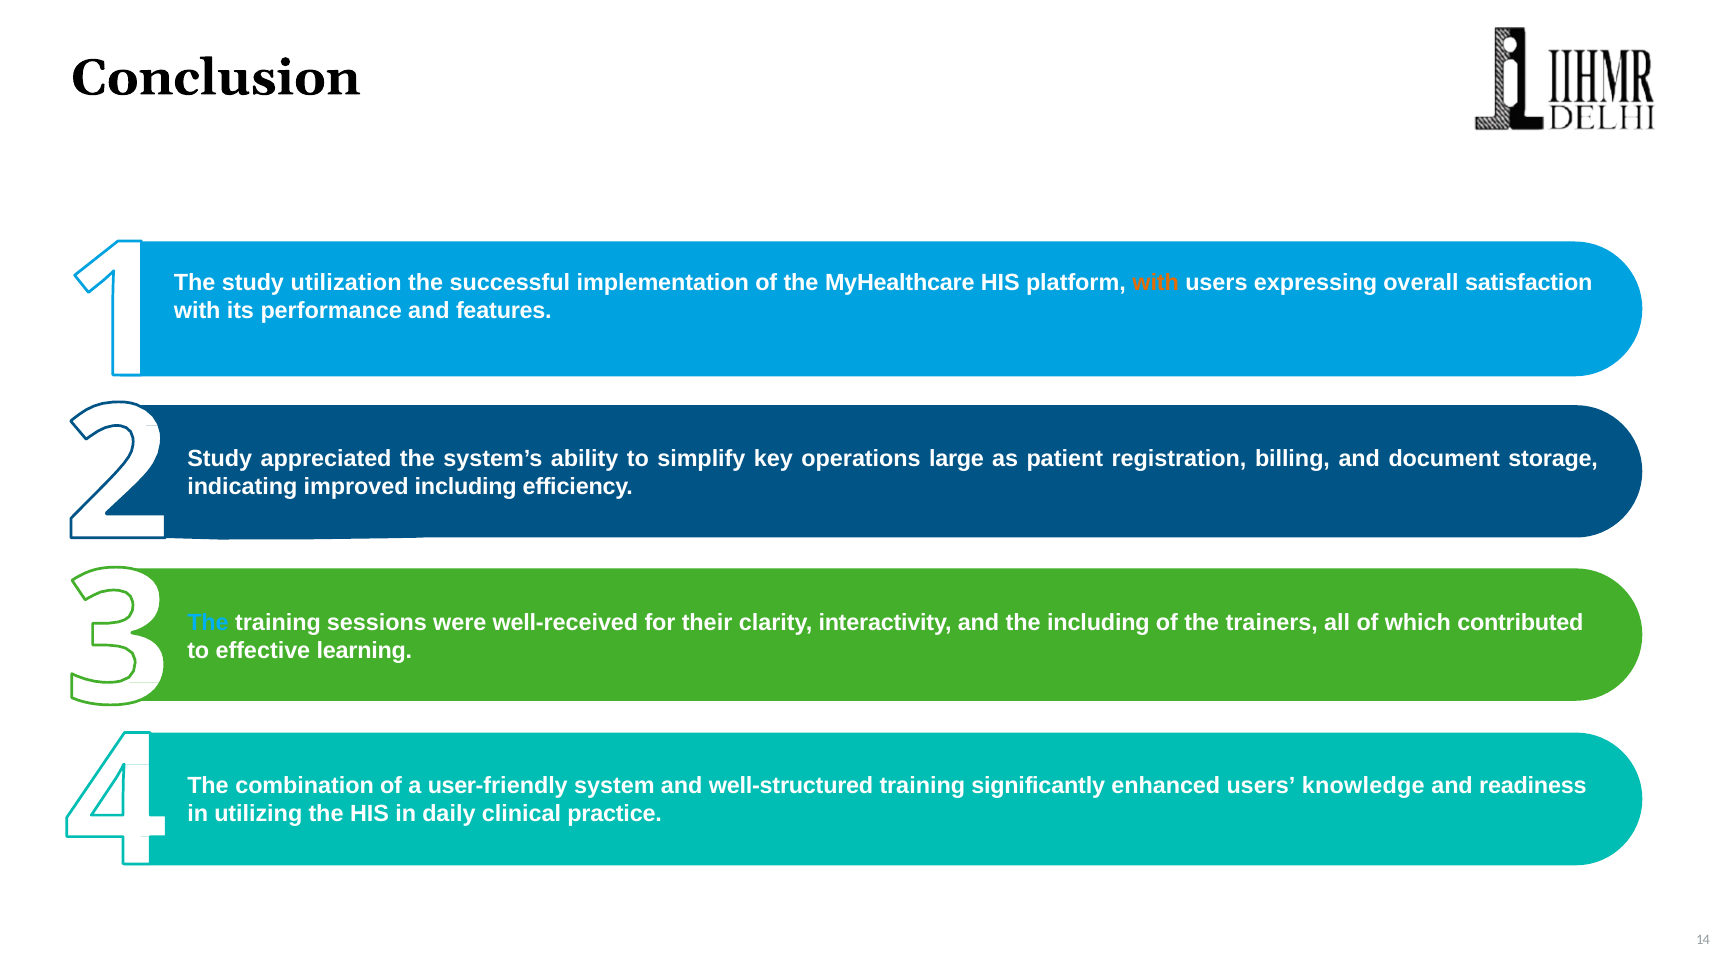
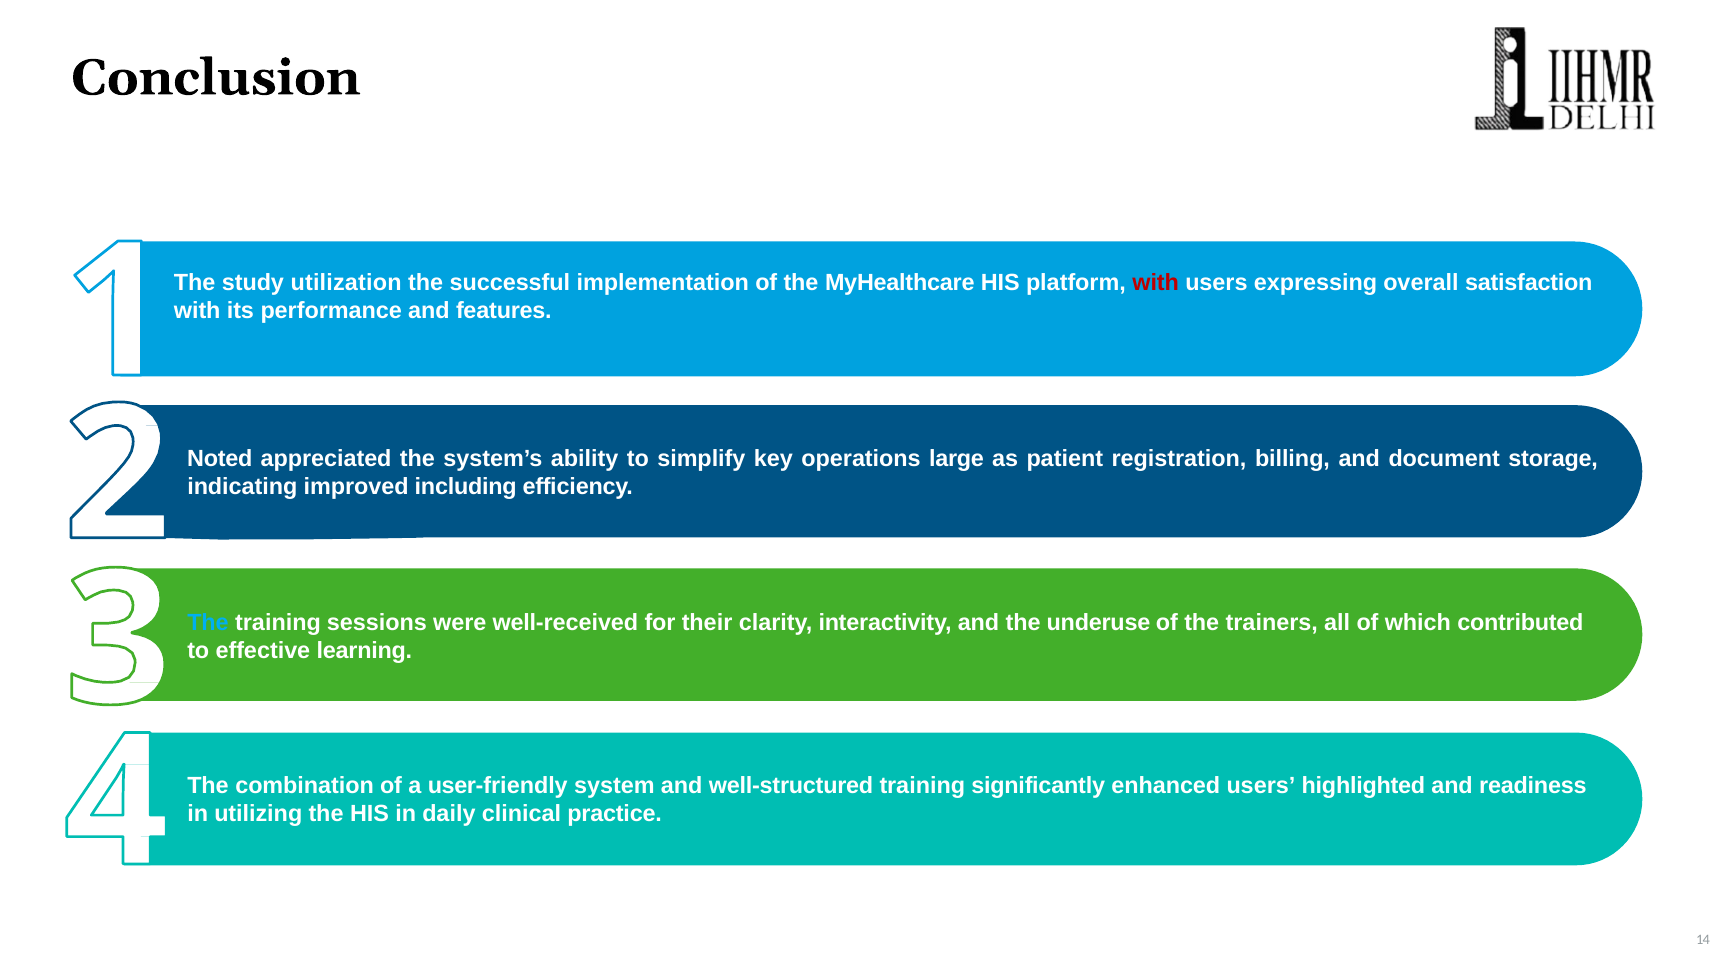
with colour: orange -> red (1156, 283)
Study: Study -> Noted (220, 458)
the including: including -> underuse (1099, 622)
knowledge: knowledge -> highlighted (1363, 786)
